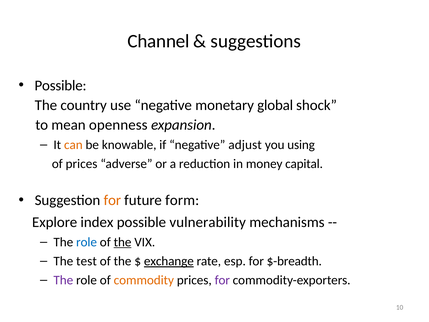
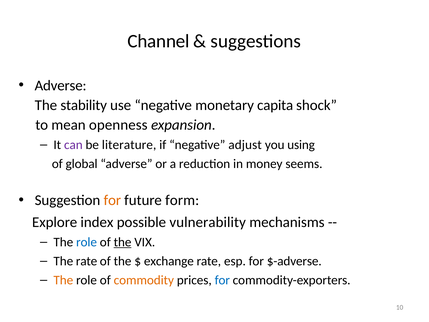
Possible: Possible -> Adverse (61, 85)
country: country -> stability (84, 105)
global: global -> capita (275, 105)
can colour: orange -> purple (73, 145)
knowable: knowable -> literature (129, 145)
of prices: prices -> global (82, 164)
capital: capital -> seems (304, 164)
The test: test -> rate (87, 261)
exchange underline: present -> none (169, 261)
$-breadth: $-breadth -> $-adverse (294, 261)
The colour: purple -> orange (63, 280)
for colour: purple -> blue (222, 280)
